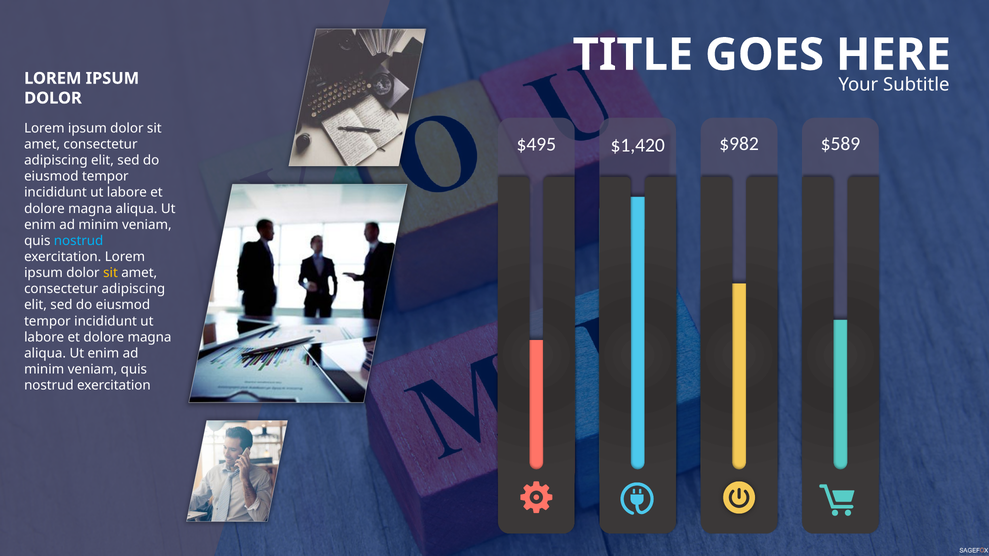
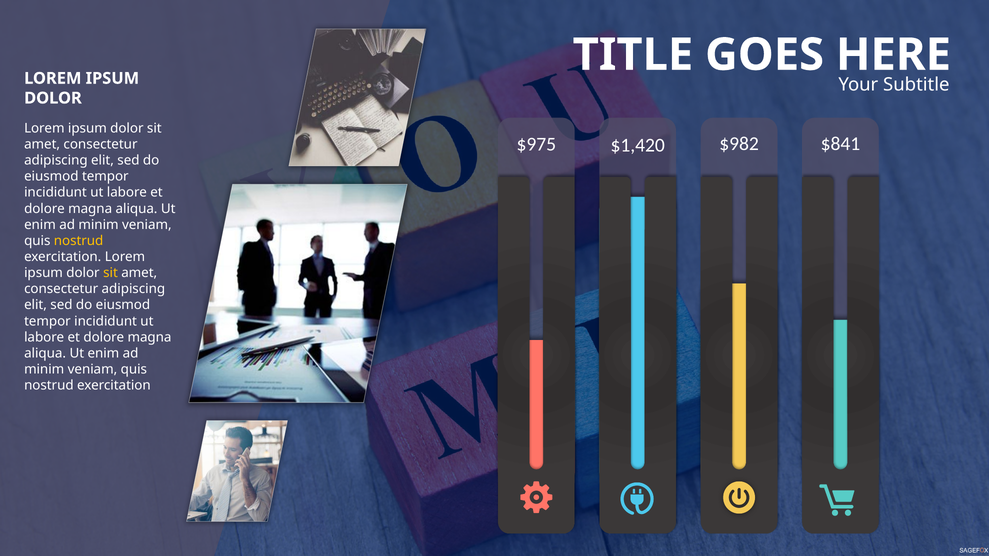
$495: $495 -> $975 (536, 144)
$589: $589 -> $841 (840, 144)
nostrud colour: light blue -> yellow (79, 241)
